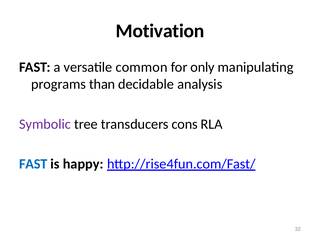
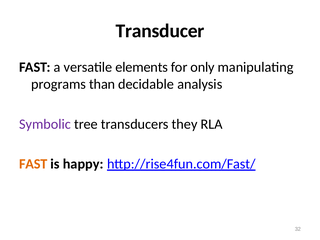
Motivation: Motivation -> Transducer (160, 31)
common: common -> elements (142, 67)
cons: cons -> they (185, 124)
FAST colour: blue -> orange (33, 164)
